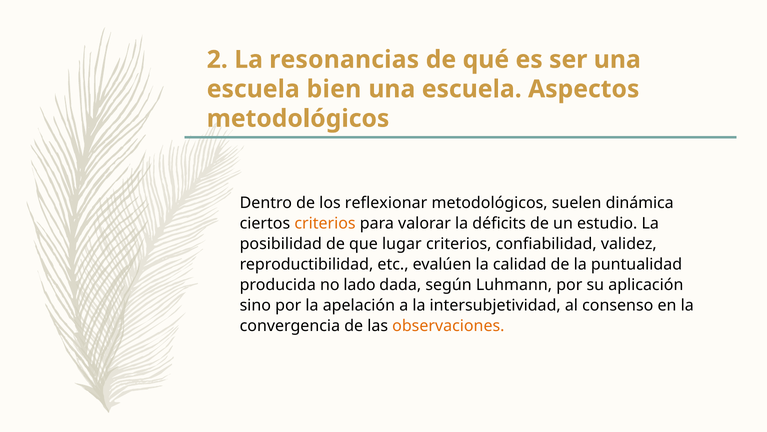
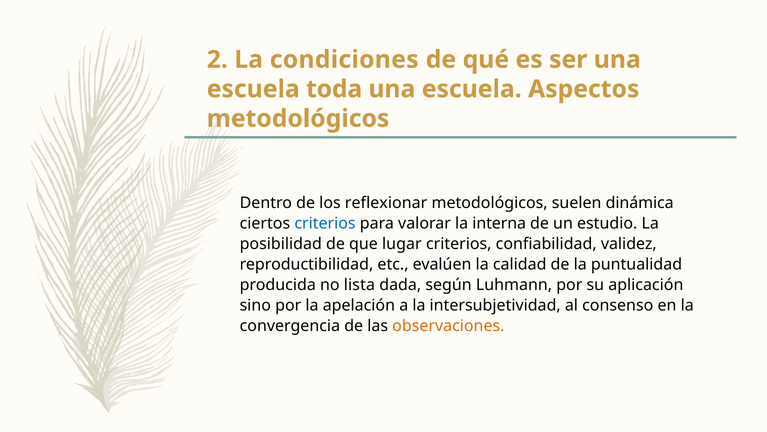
resonancias: resonancias -> condiciones (344, 60)
bien: bien -> toda (334, 89)
criterios colour: orange -> blue (325, 223)
déficits: déficits -> interna (499, 223)
lado: lado -> lista (359, 285)
